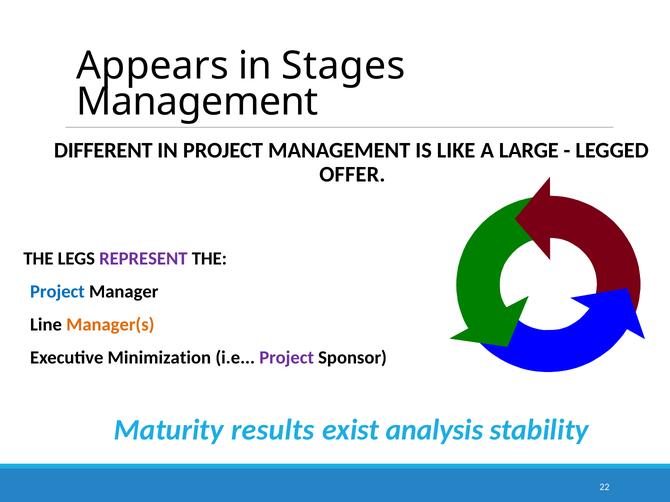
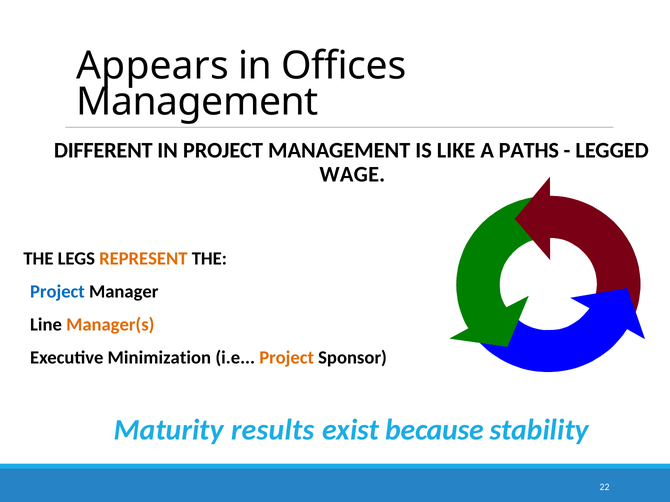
Stages: Stages -> Offices (344, 66)
LARGE: LARGE -> PATHS (529, 150)
OFFER: OFFER -> WAGE (352, 174)
REPRESENT colour: purple -> orange (143, 259)
Project colour: purple -> orange (287, 358)
analysis: analysis -> because (435, 430)
